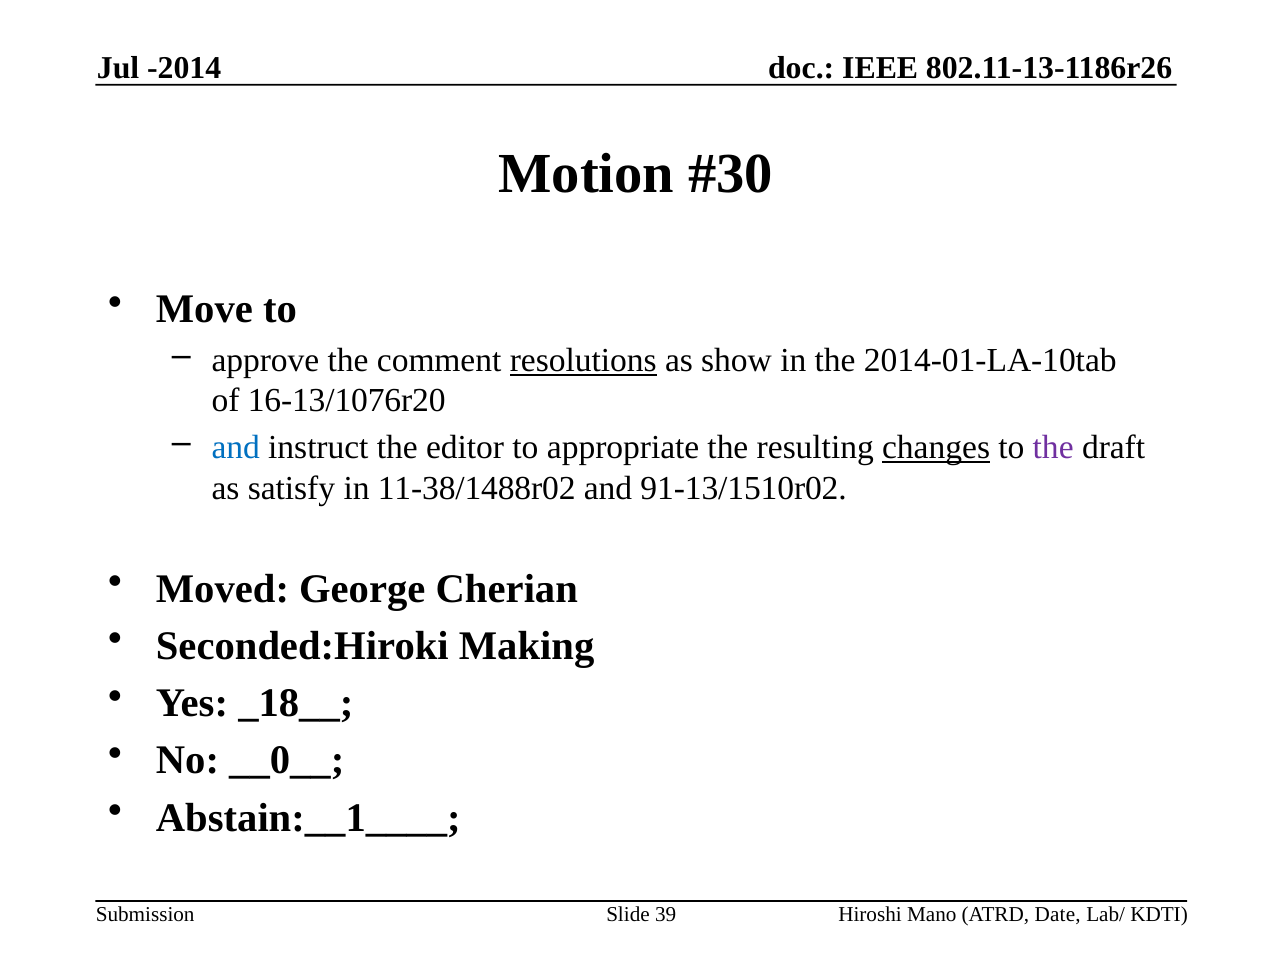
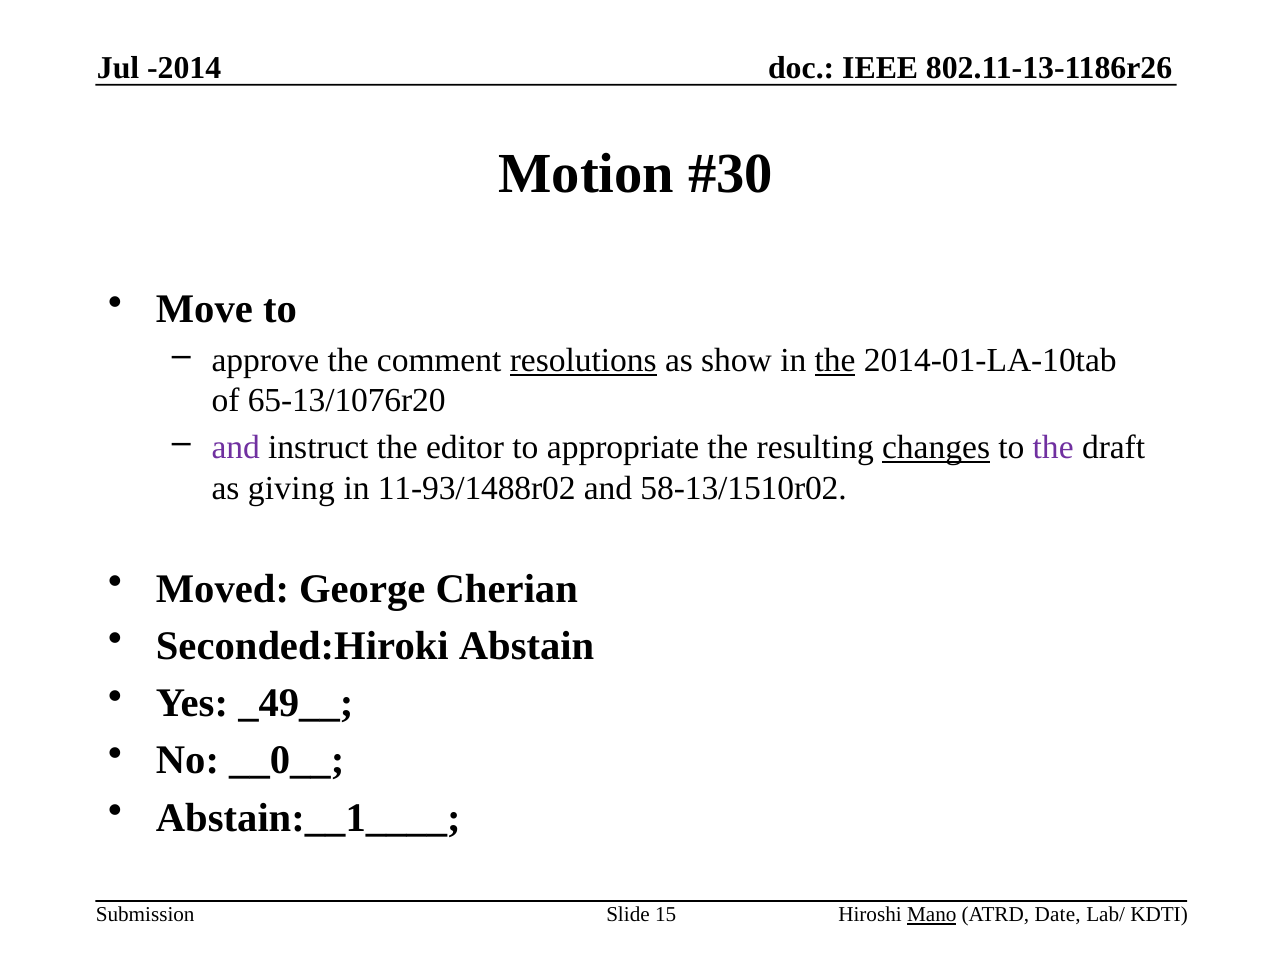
the underline: none -> present (835, 360)
16-13/1076r20: 16-13/1076r20 -> 65-13/1076r20 (347, 401)
and colour: blue -> purple (236, 448)
satisfy: satisfy -> giving (291, 488)
11-38/1488r02: 11-38/1488r02 -> 11-93/1488r02 (477, 488)
91-13/1510r02: 91-13/1510r02 -> 58-13/1510r02 (744, 488)
Making: Making -> Abstain (527, 646)
_18__: _18__ -> _49__ (296, 703)
39: 39 -> 15 (666, 915)
Mano underline: none -> present (932, 915)
